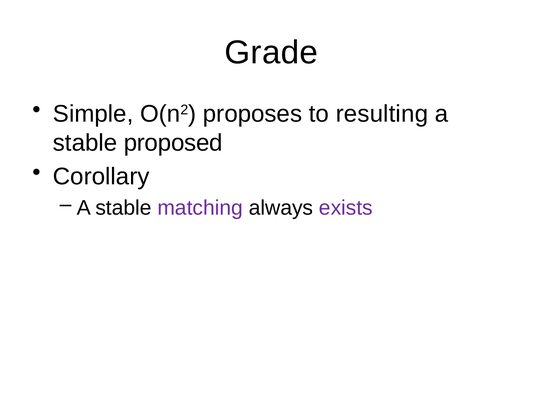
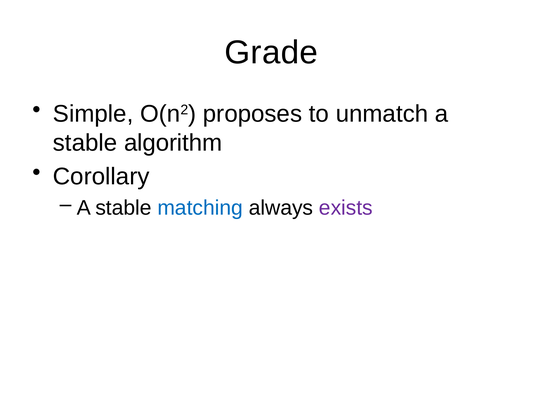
resulting: resulting -> unmatch (382, 114)
proposed: proposed -> algorithm (173, 143)
matching colour: purple -> blue (200, 208)
